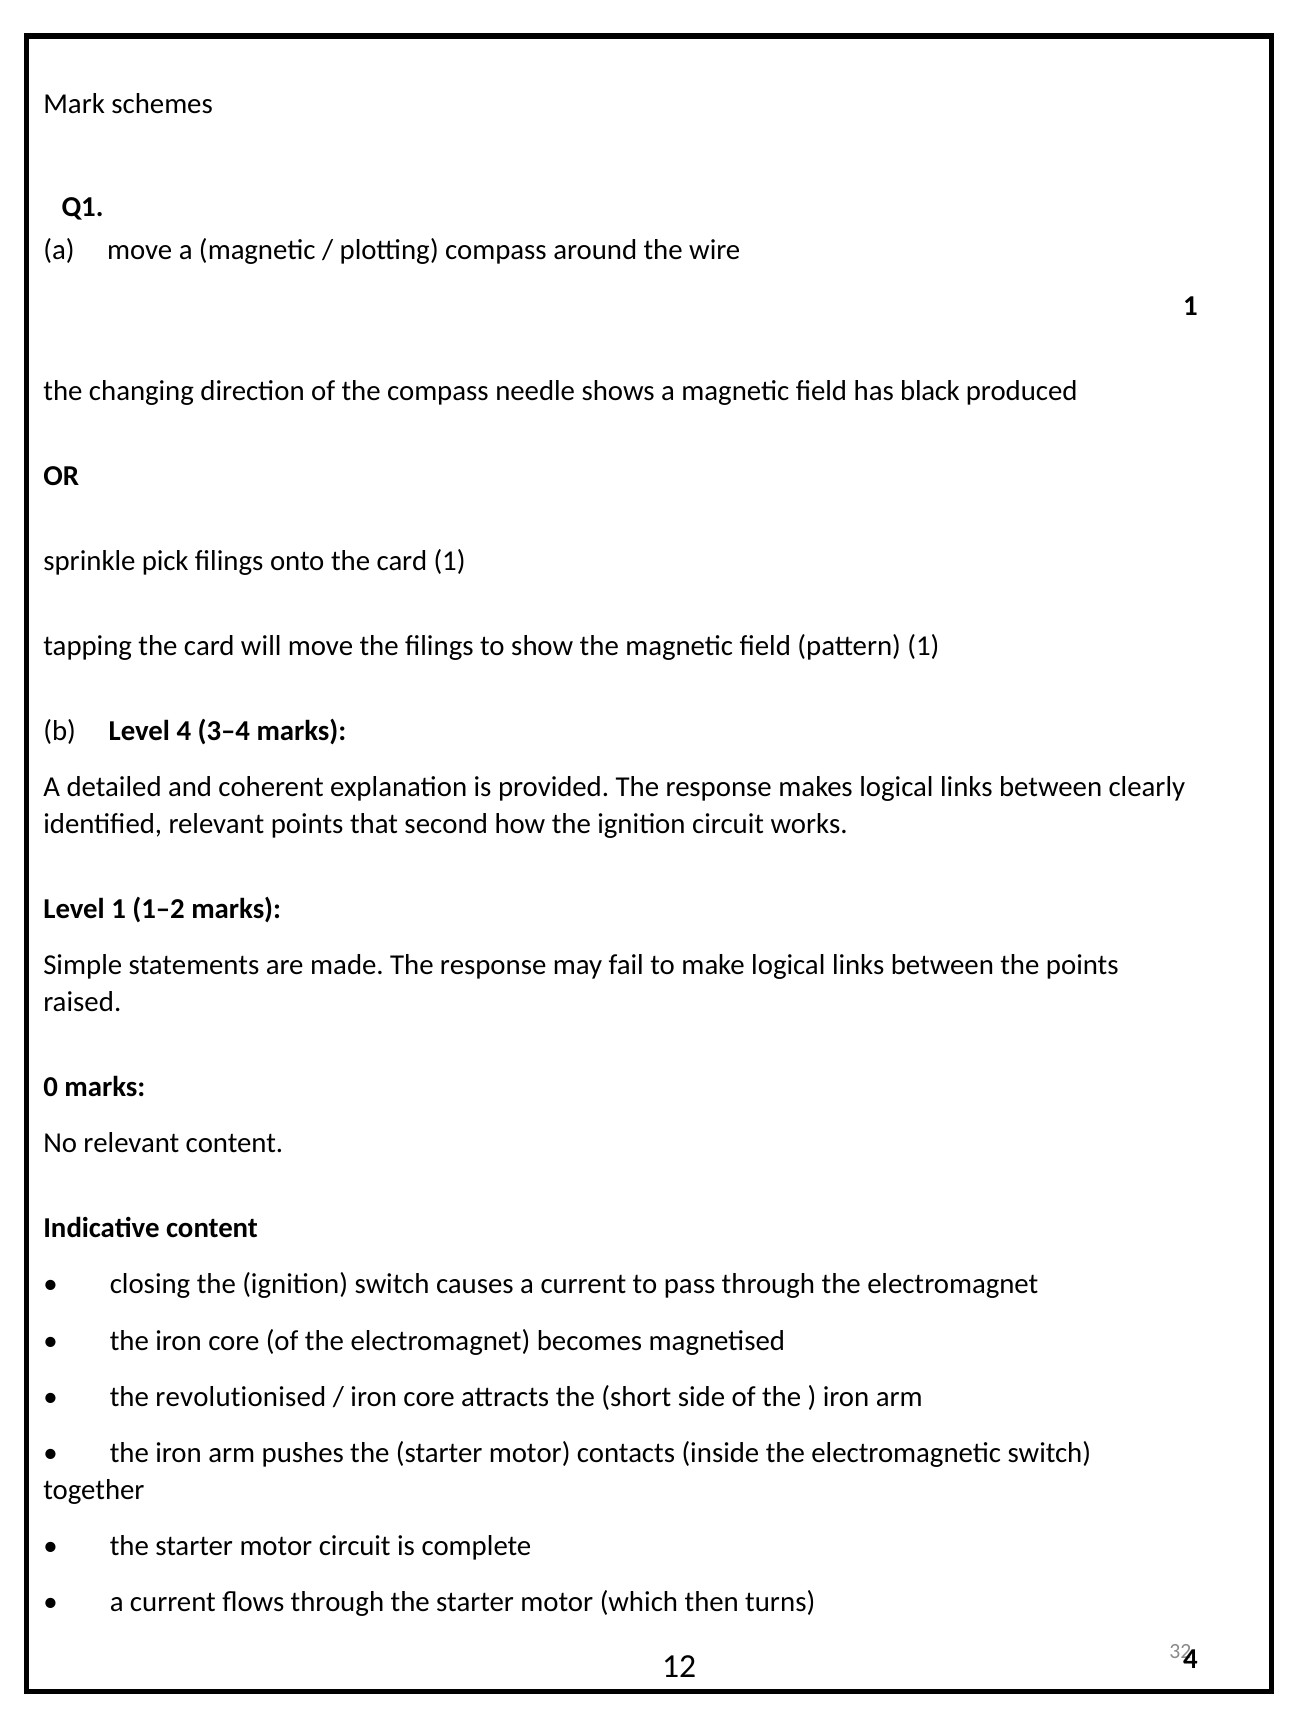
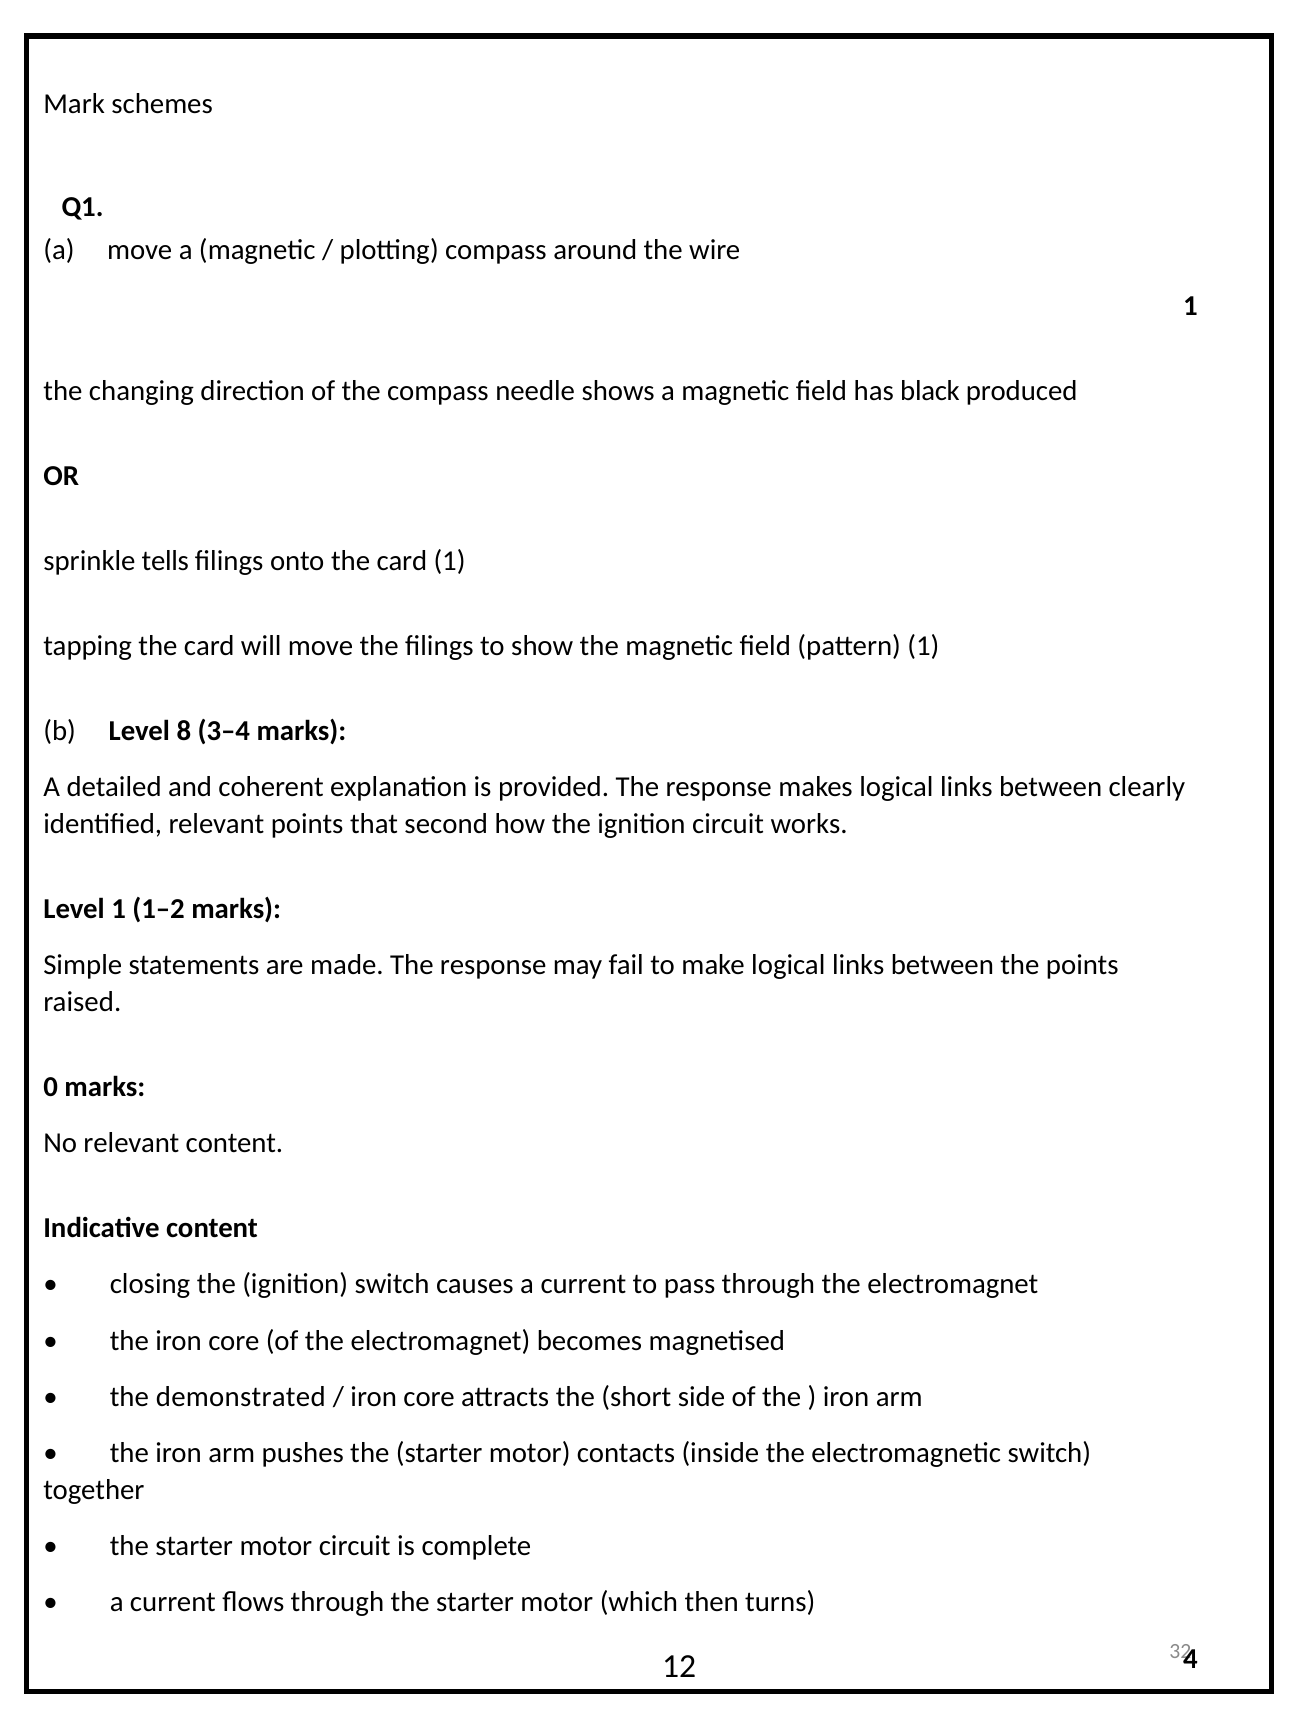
pick: pick -> tells (165, 561)
Level 4: 4 -> 8 (184, 731)
revolutionised: revolutionised -> demonstrated (241, 1397)
